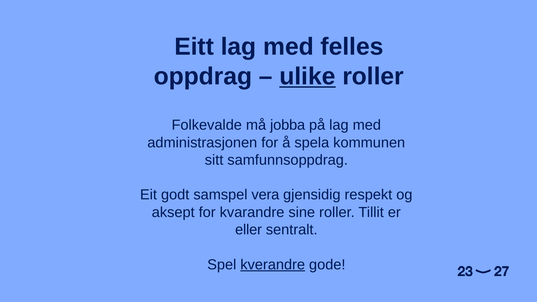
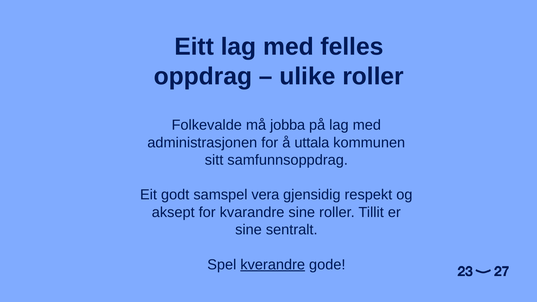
ulike underline: present -> none (308, 76)
spela: spela -> uttala (312, 143)
eller: eller -> sine (248, 230)
